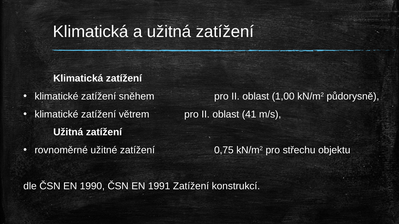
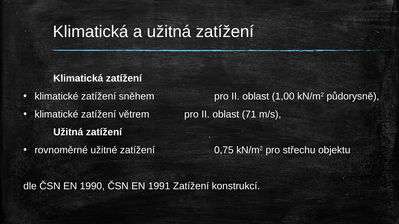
41: 41 -> 71 (249, 115)
